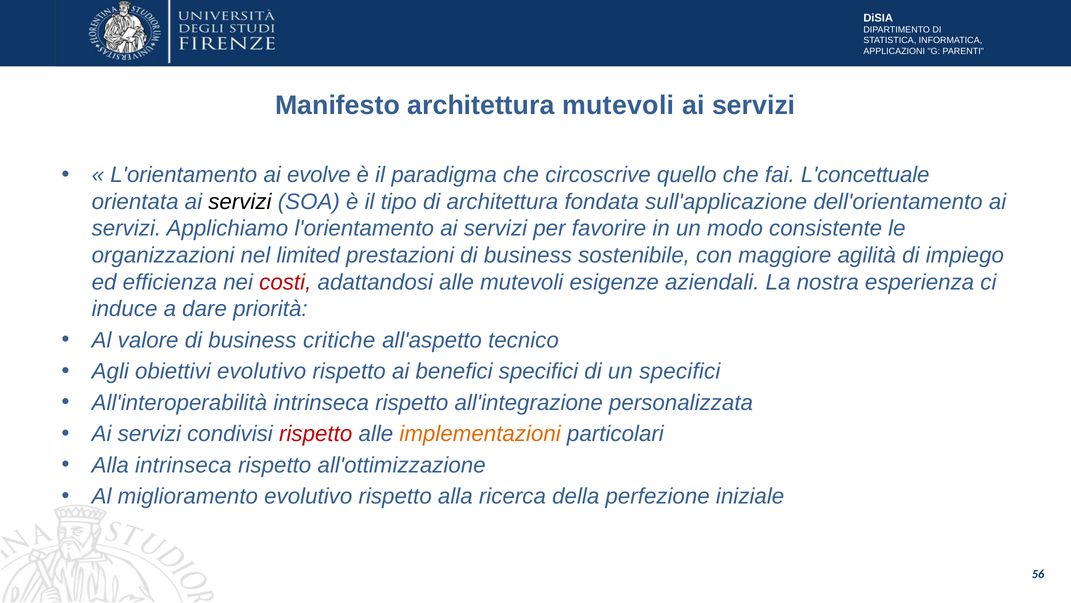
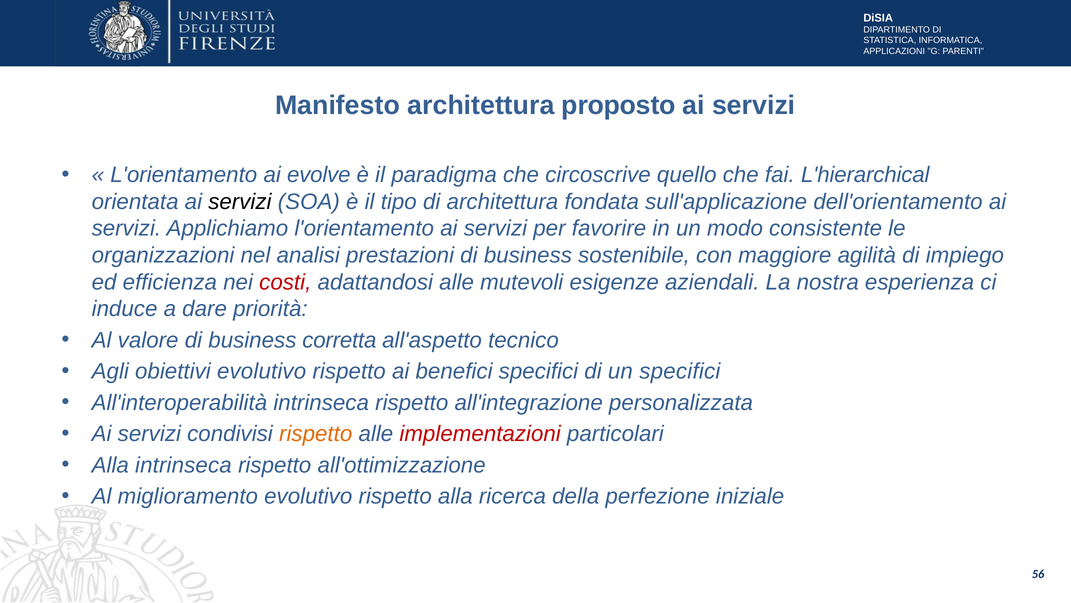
architettura mutevoli: mutevoli -> proposto (619, 105)
L'concettuale: L'concettuale -> L'hierarchical (865, 175)
limited: limited -> analisi (308, 255)
critiche: critiche -> corretta (339, 340)
rispetto colour: red -> orange (316, 434)
implementazioni colour: orange -> red (480, 434)
